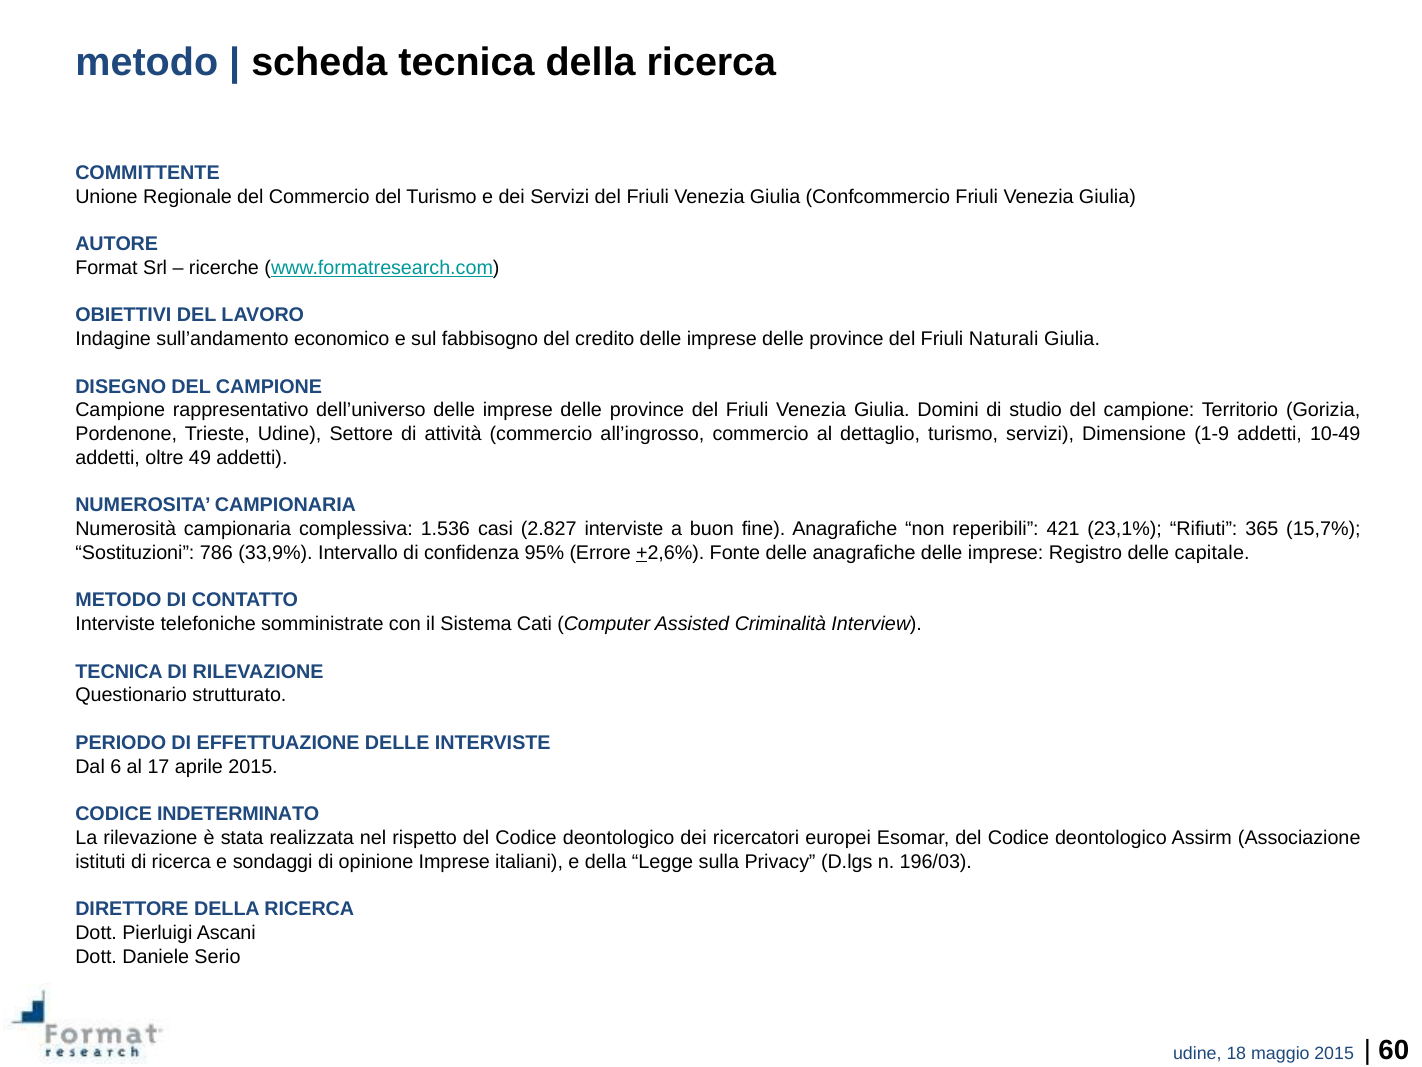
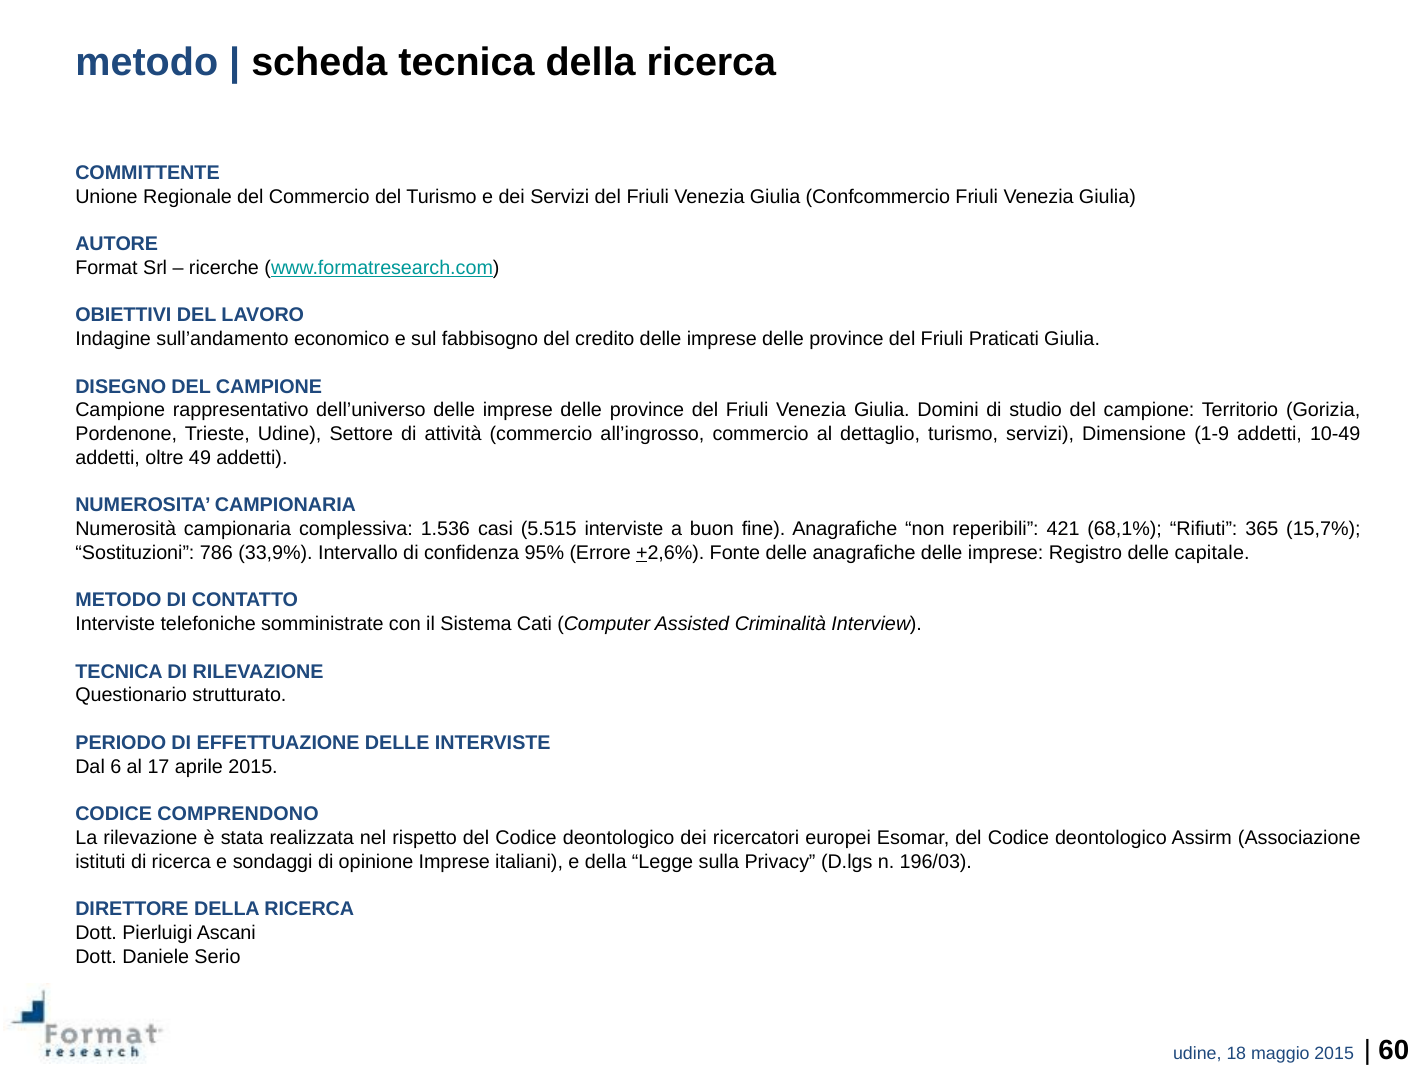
Naturali: Naturali -> Praticati (1004, 339)
2.827: 2.827 -> 5.515 (549, 529)
23,1%: 23,1% -> 68,1% (1125, 529)
INDETERMINATO: INDETERMINATO -> COMPRENDONO (238, 814)
